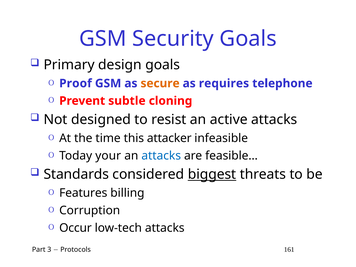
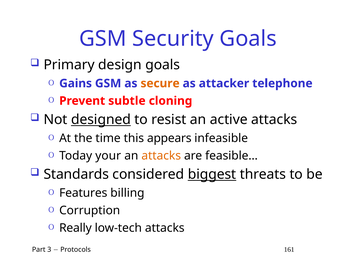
Proof: Proof -> Gains (76, 83)
requires: requires -> attacker (224, 83)
designed underline: none -> present (101, 120)
attacker: attacker -> appears (169, 138)
attacks colour: blue -> orange (161, 156)
Occur: Occur -> Really (75, 228)
